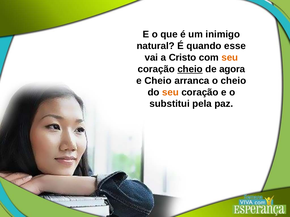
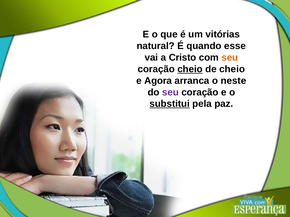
inimigo: inimigo -> vitórias (223, 34)
de agora: agora -> cheio (232, 69)
e Cheio: Cheio -> Agora (158, 81)
o cheio: cheio -> neste (233, 81)
seu colour: orange -> purple (170, 92)
substitui underline: none -> present (170, 104)
